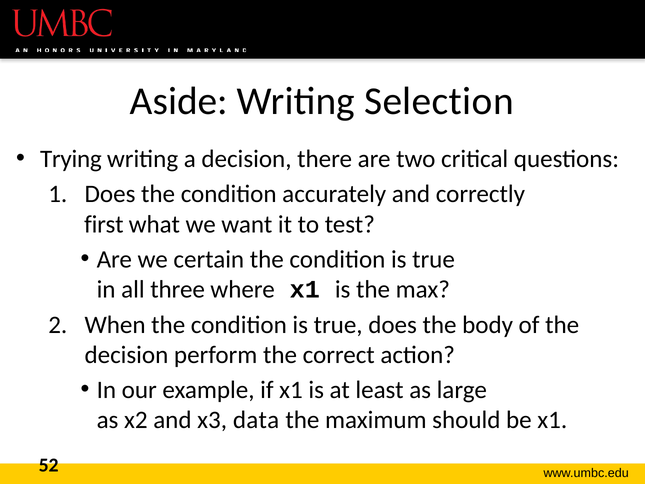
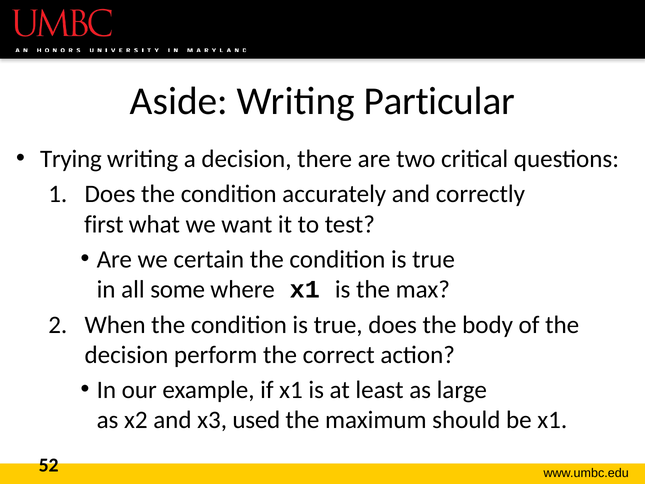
Selection: Selection -> Particular (439, 101)
three: three -> some (178, 289)
data: data -> used (256, 420)
